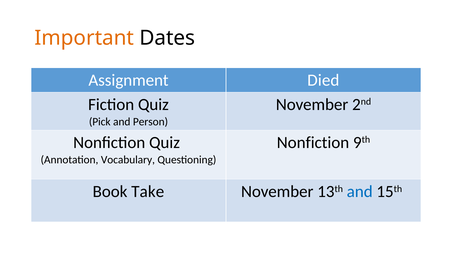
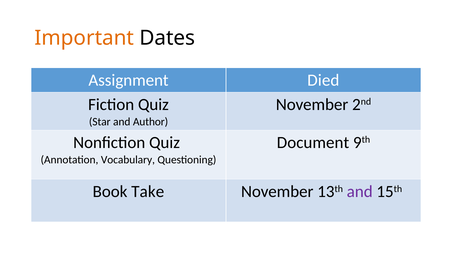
Pick: Pick -> Star (100, 121)
Person: Person -> Author (151, 121)
Nonfiction: Nonfiction -> Document (313, 142)
and colour: blue -> purple (360, 191)
